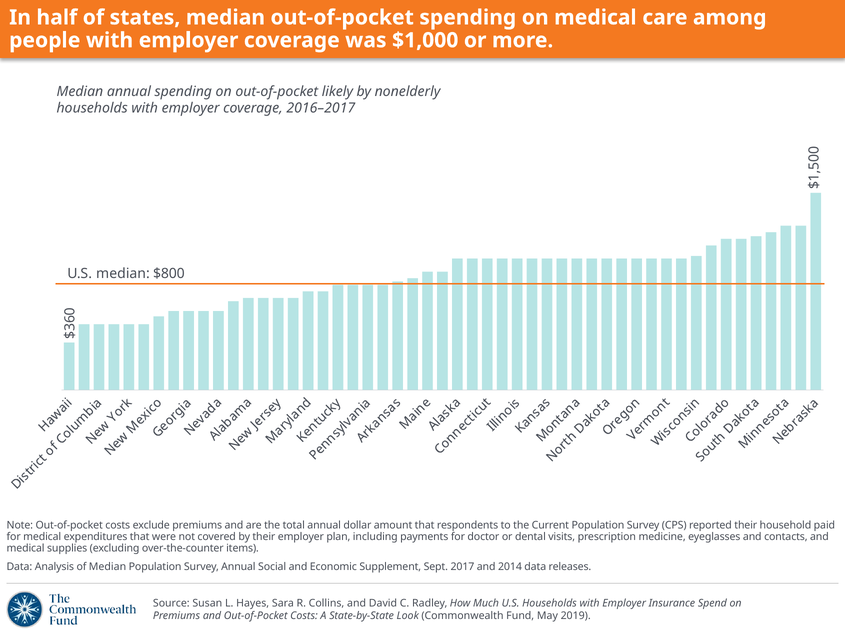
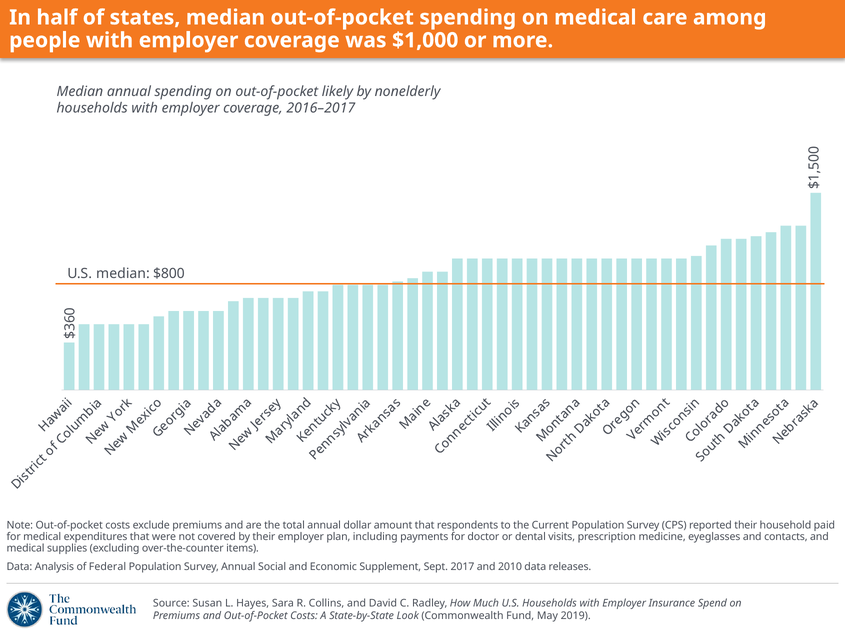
of Median: Median -> Federal (107, 566)
2014: 2014 -> 2010 (510, 566)
